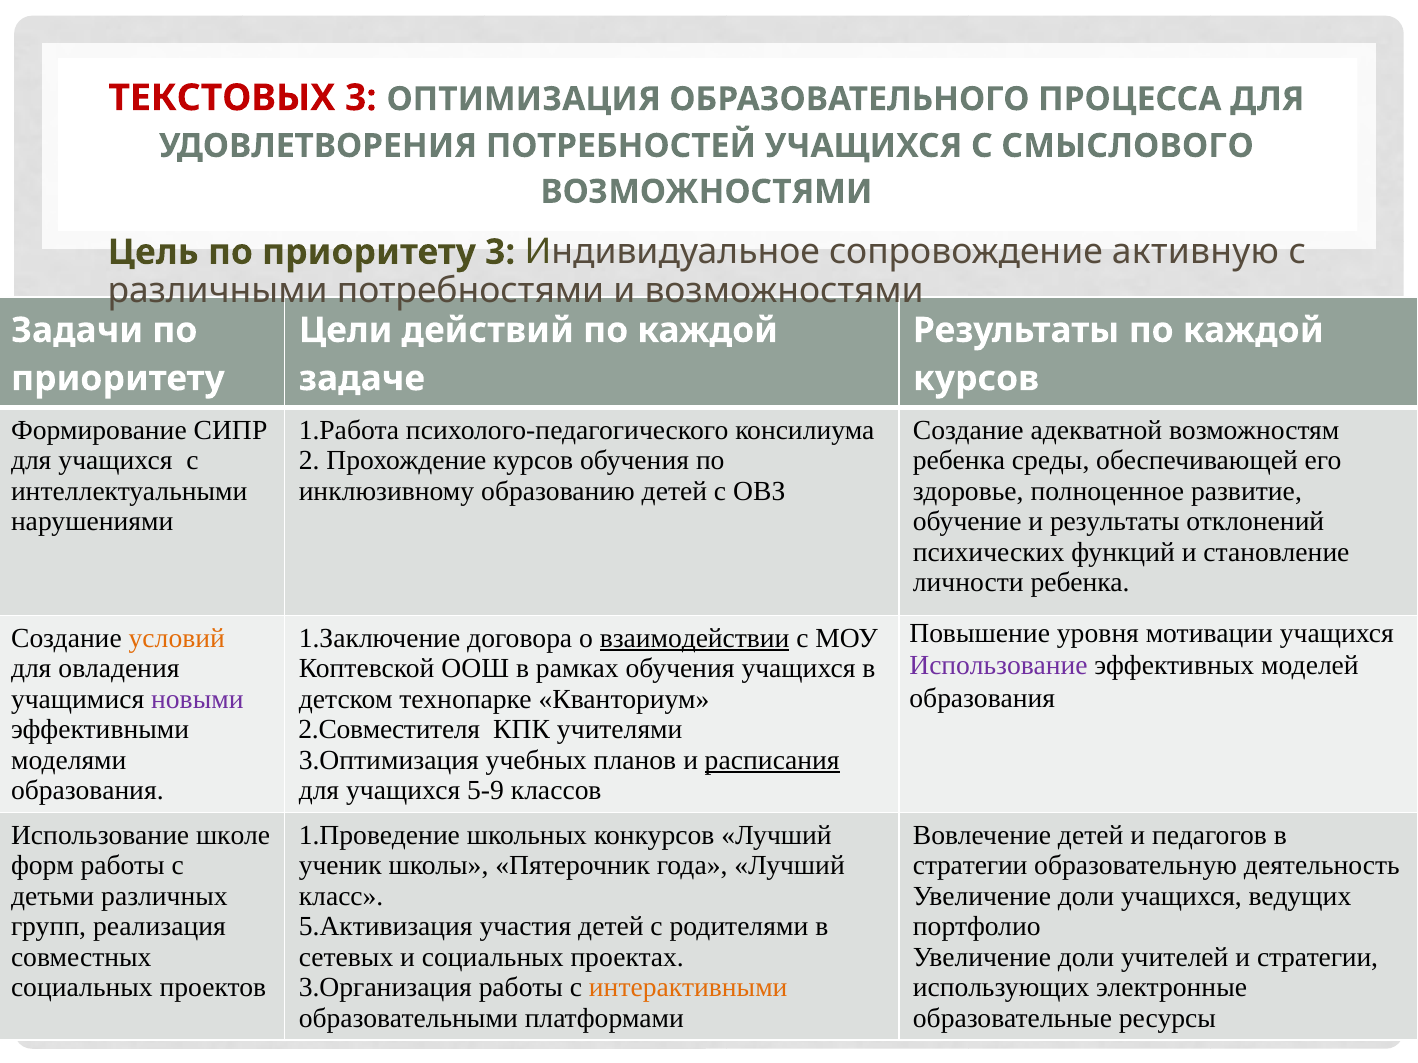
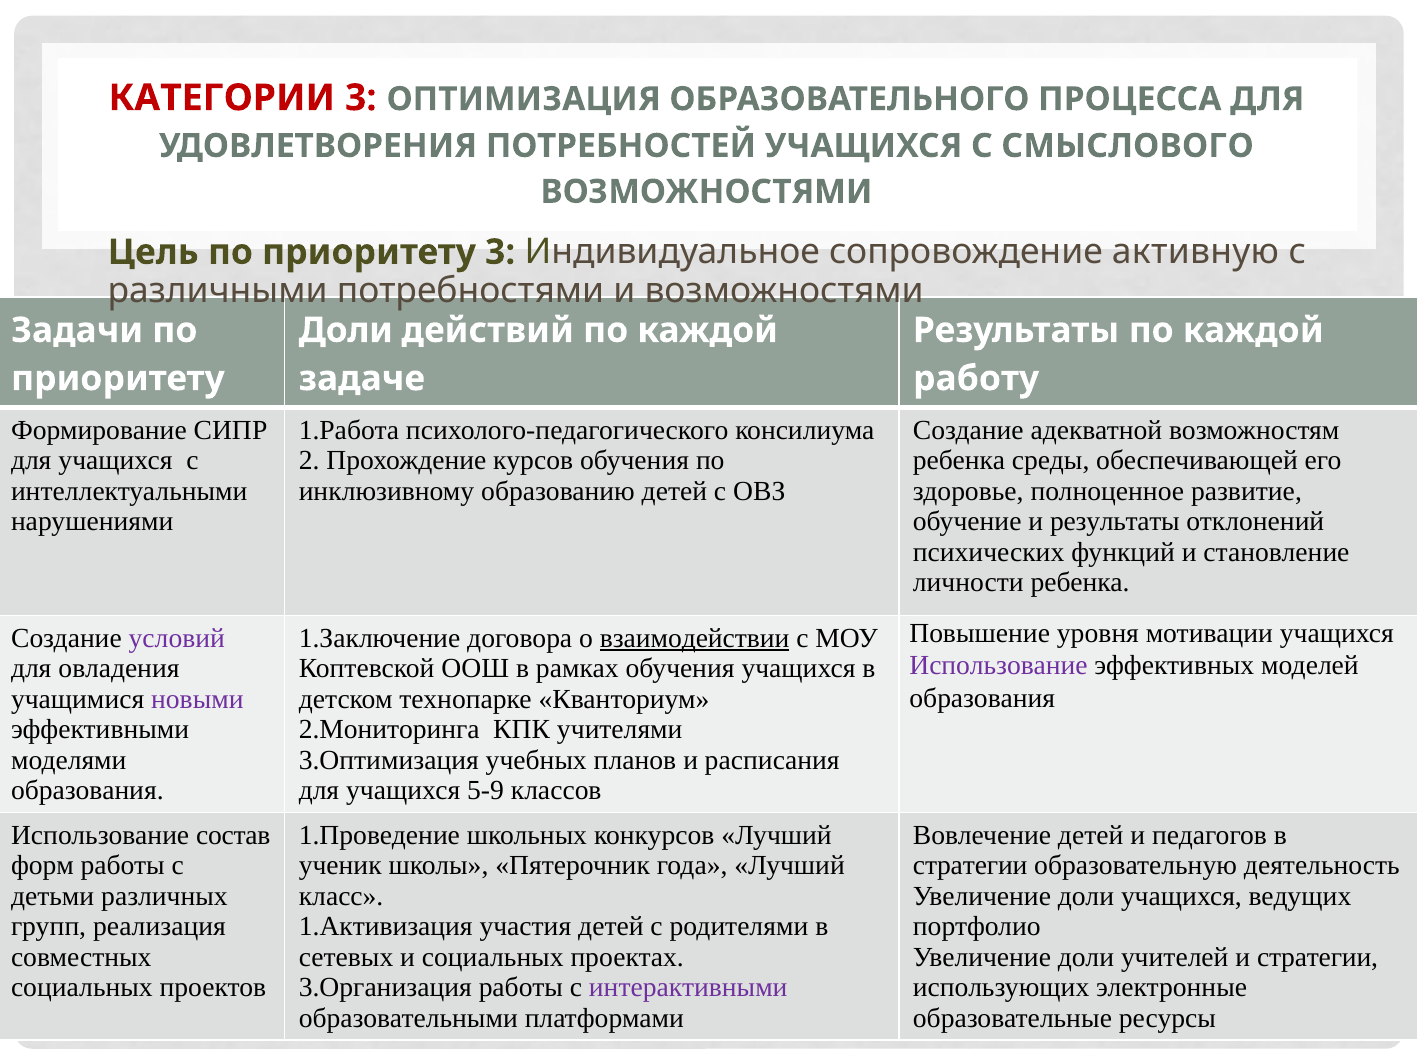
ТЕКСТОВЫХ: ТЕКСТОВЫХ -> КАТЕГОРИИ (222, 98)
Цели: Цели -> Доли (346, 330)
курсов: курсов -> работу (976, 379)
условий colour: orange -> purple (177, 638)
2.Совместителя: 2.Совместителя -> 2.Мониторинга (389, 730)
расписания underline: present -> none (772, 760)
школе: школе -> состав (233, 836)
5.Активизация: 5.Активизация -> 1.Активизация (386, 927)
интерактивными colour: orange -> purple (688, 988)
